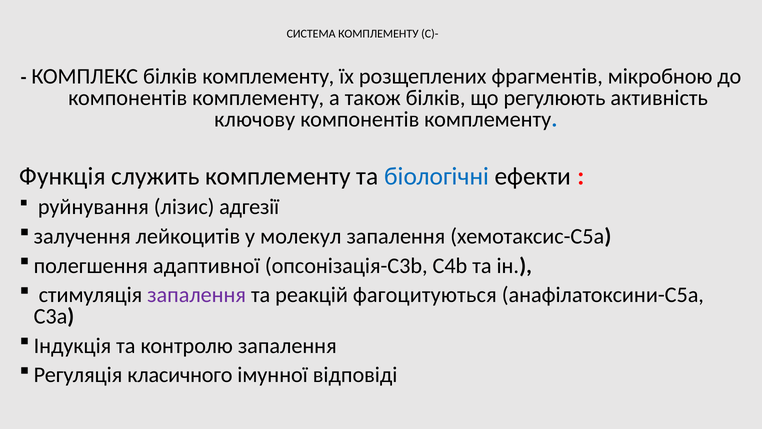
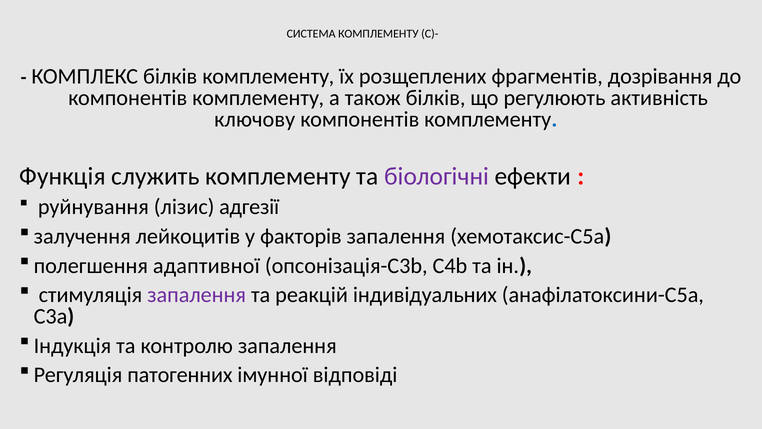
мікробною: мікробною -> дозрівання (660, 76)
біологічні colour: blue -> purple (437, 176)
молекул: молекул -> факторів (301, 236)
фагоцитуються: фагоцитуються -> індивідуальних (425, 295)
класичного: класичного -> патогенних (180, 375)
